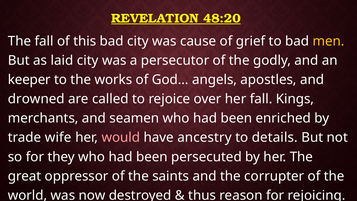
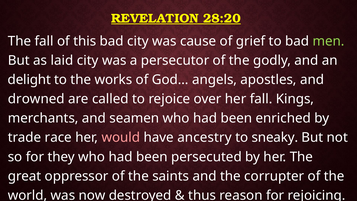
48:20: 48:20 -> 28:20 (222, 18)
men colour: yellow -> light green (328, 41)
keeper: keeper -> delight (29, 80)
wife: wife -> race (58, 137)
details: details -> sneaky (275, 137)
